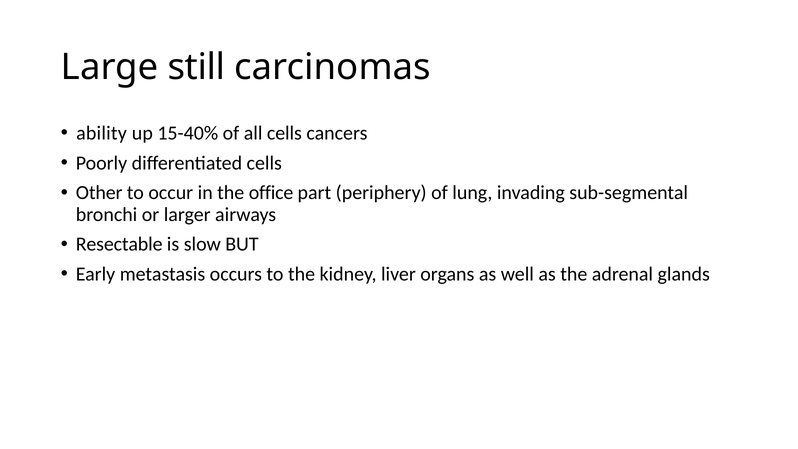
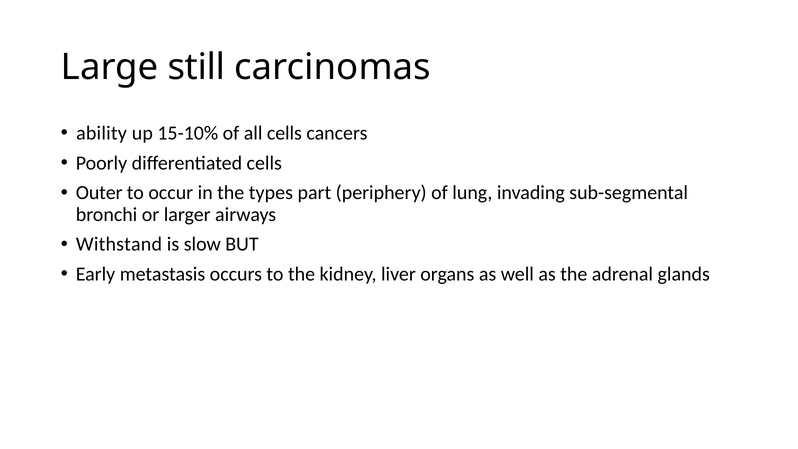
15-40%: 15-40% -> 15-10% (188, 133)
Other: Other -> Outer (99, 193)
office: office -> types (271, 193)
Resectable: Resectable -> Withstand (119, 244)
